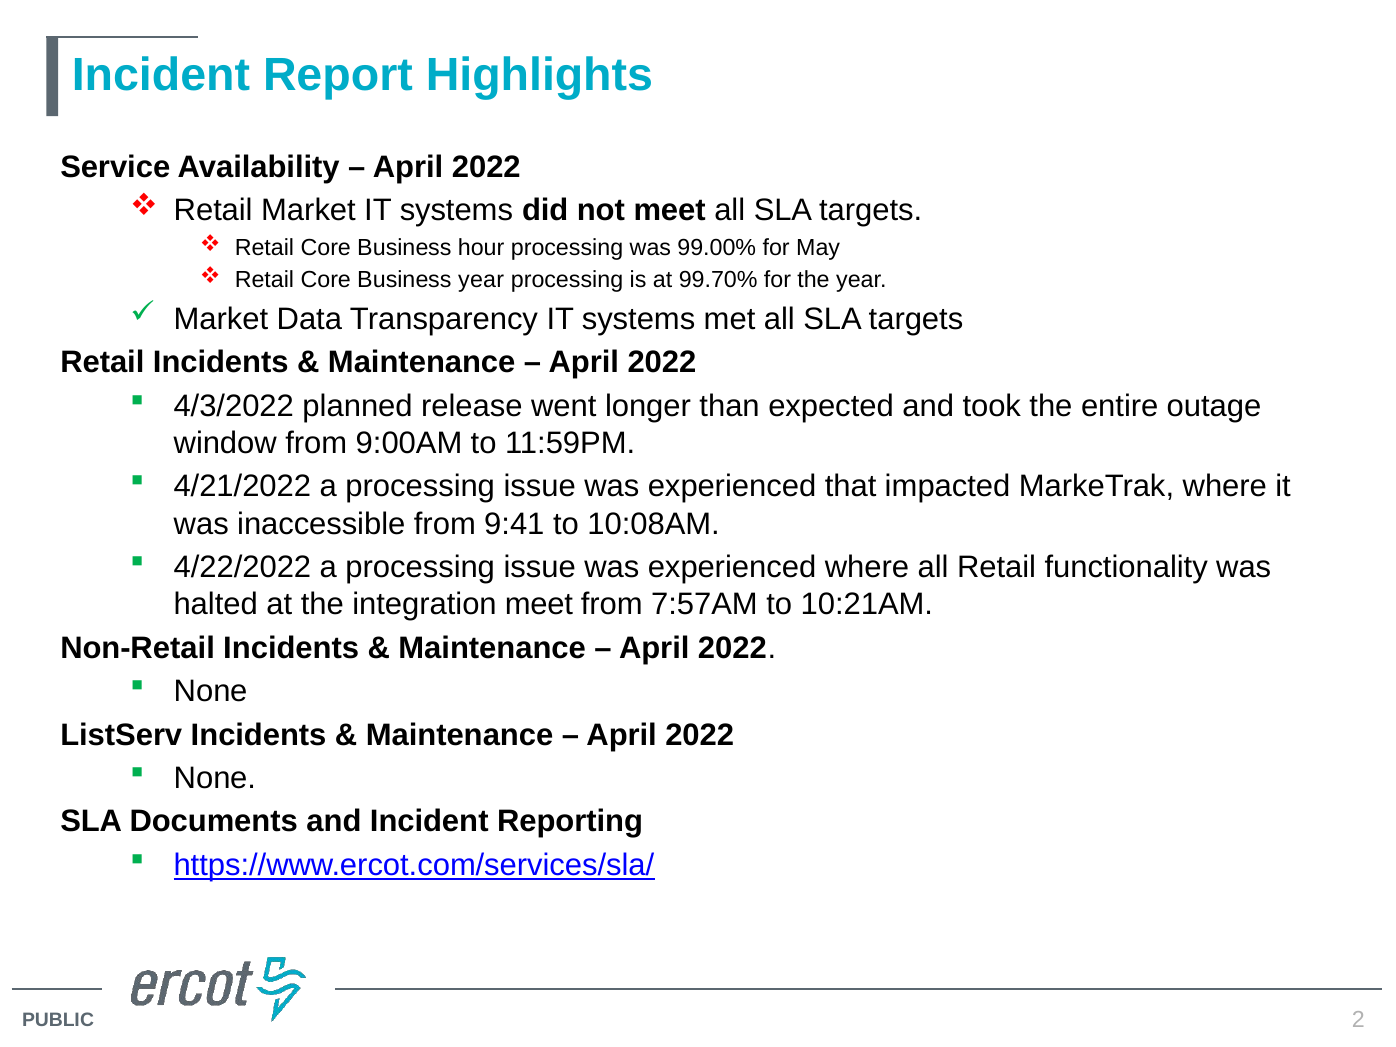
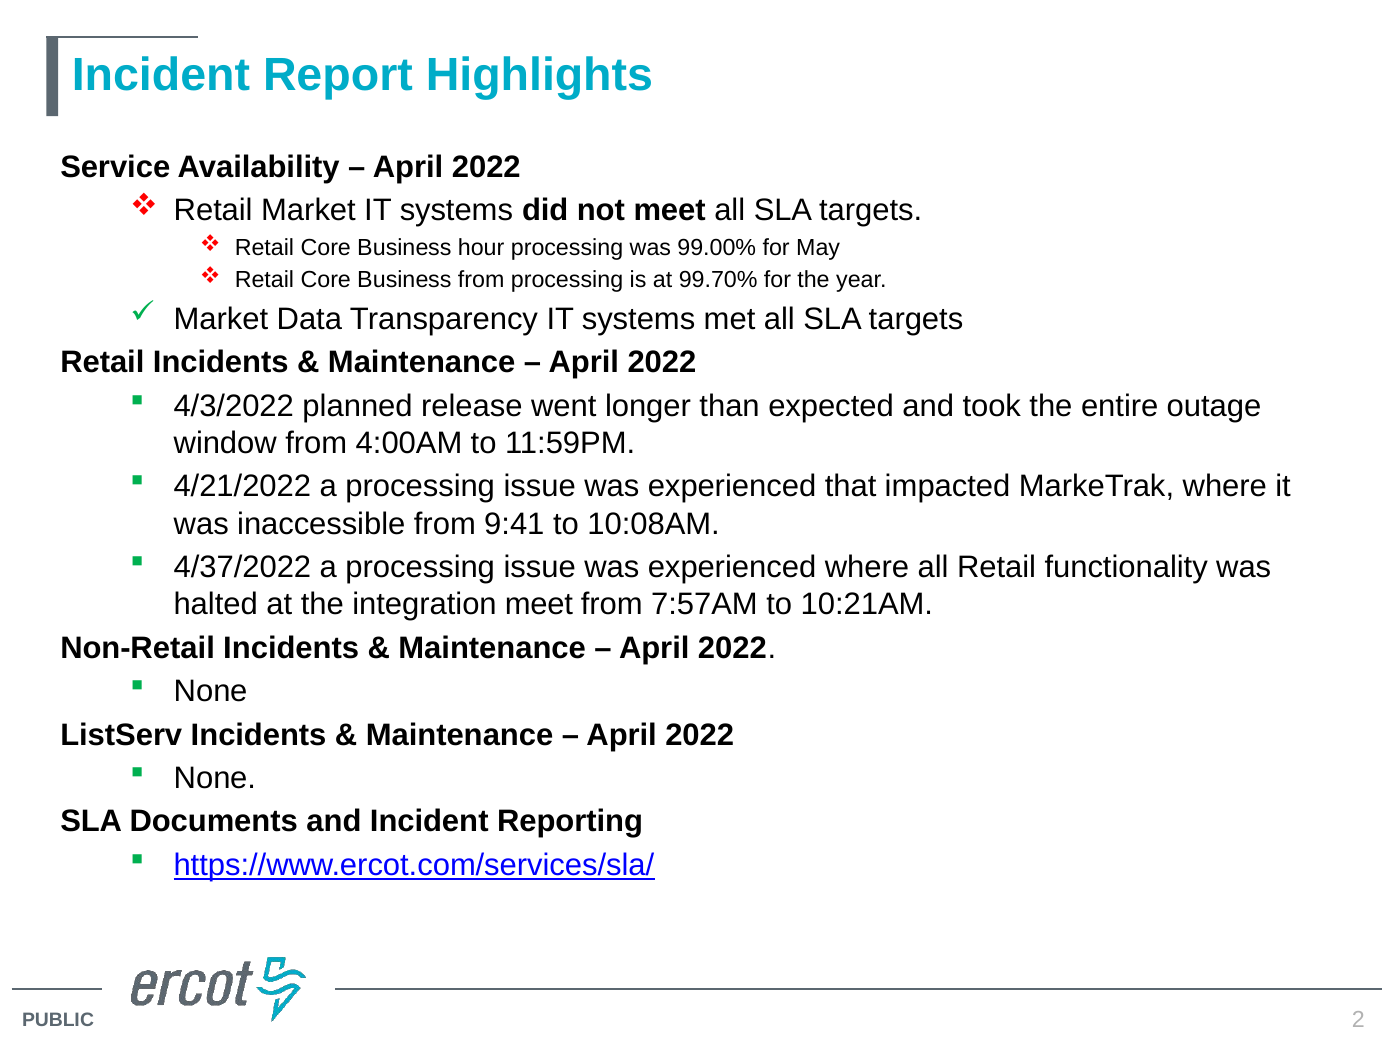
Business year: year -> from (481, 280)
9:00AM: 9:00AM -> 4:00AM (409, 443)
4/22/2022: 4/22/2022 -> 4/37/2022 (242, 567)
